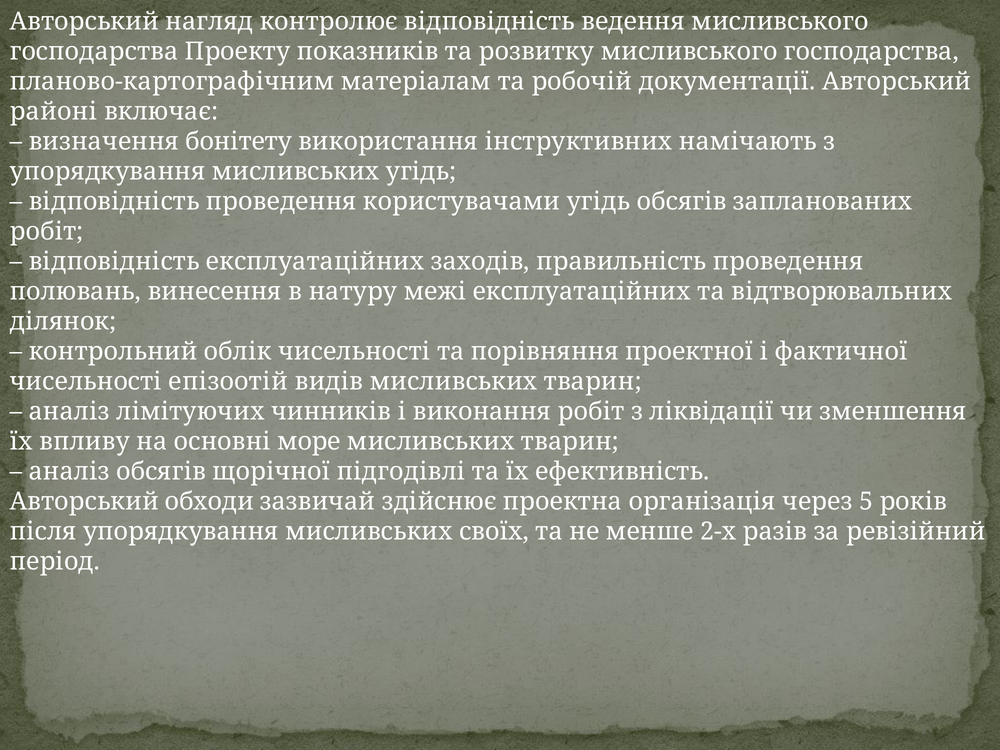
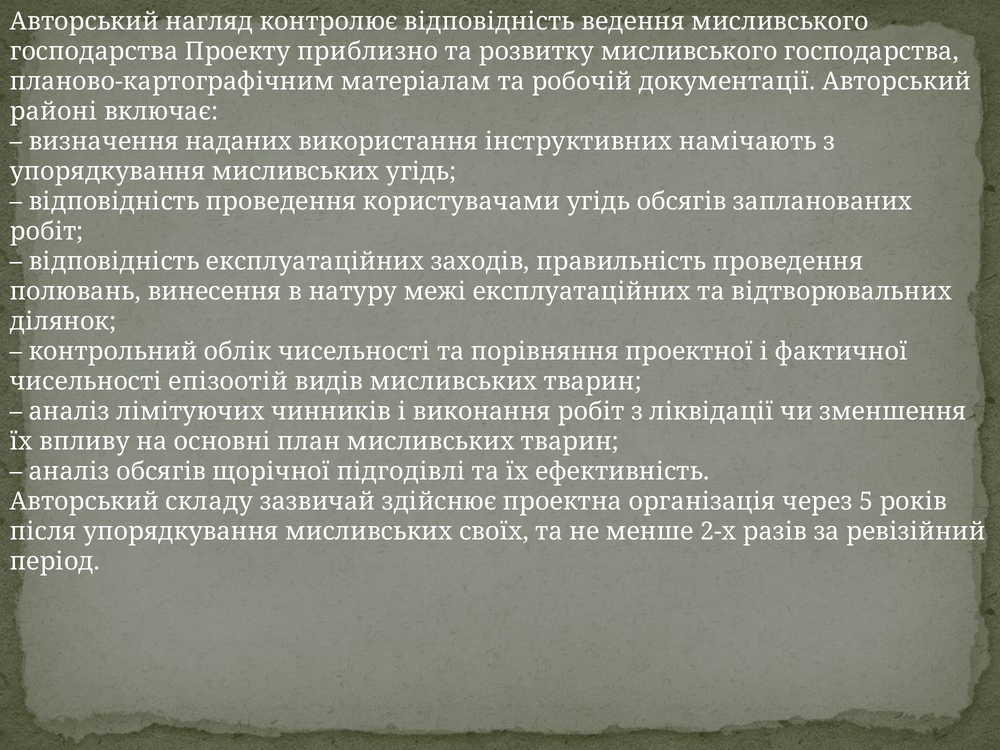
показників: показників -> приблизно (368, 52)
бонітету: бонітету -> наданих (239, 142)
море: море -> план (309, 442)
обходи: обходи -> складу (209, 502)
